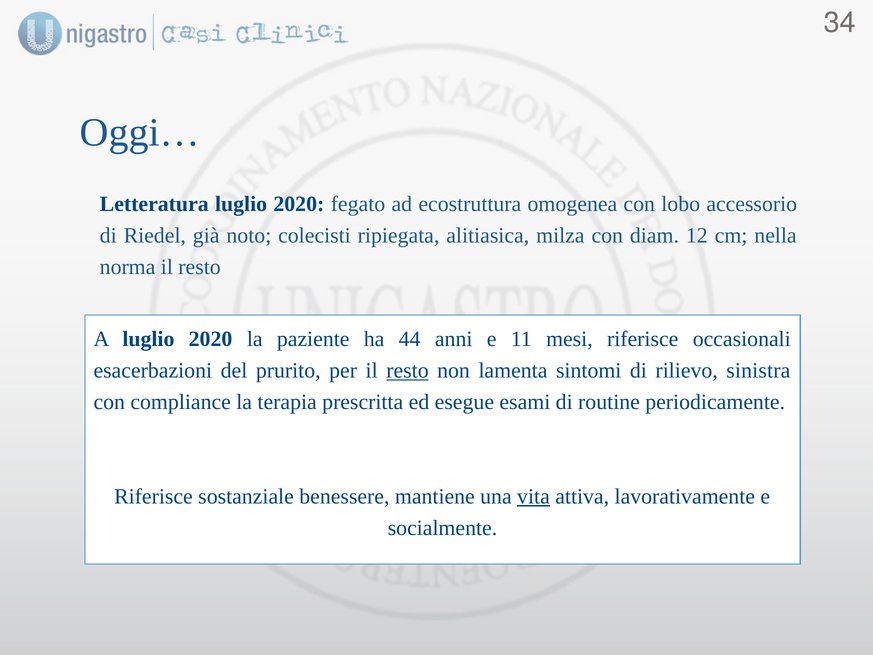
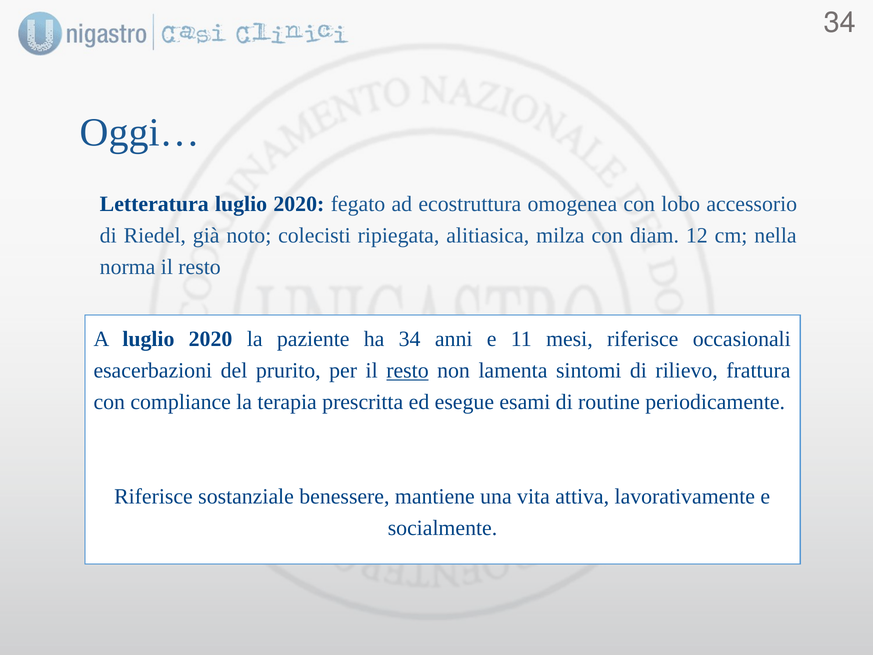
ha 44: 44 -> 34 (410, 339)
sinistra: sinistra -> frattura (758, 371)
vita underline: present -> none (533, 496)
